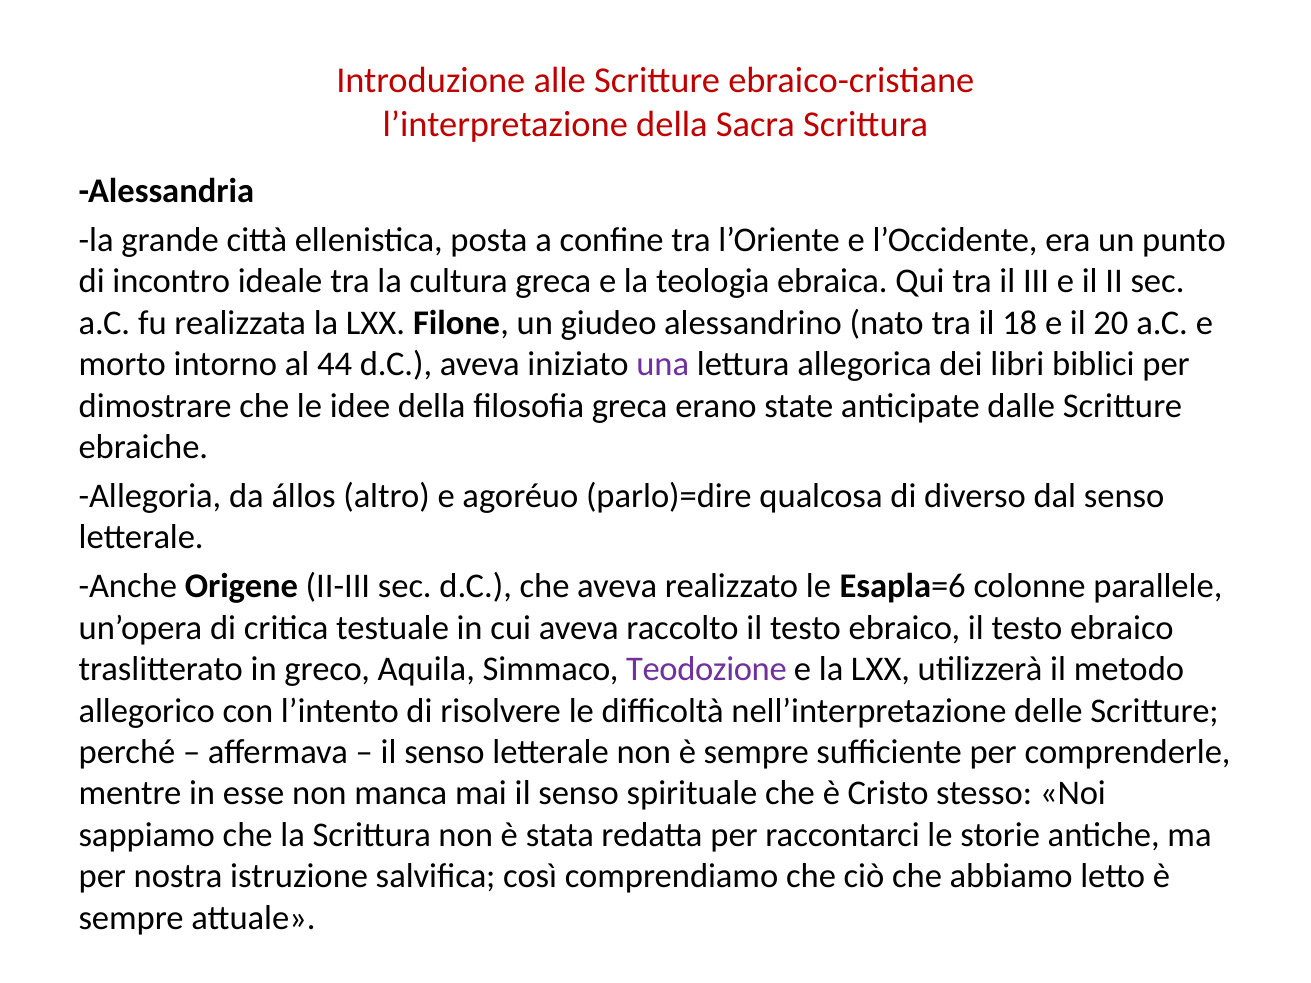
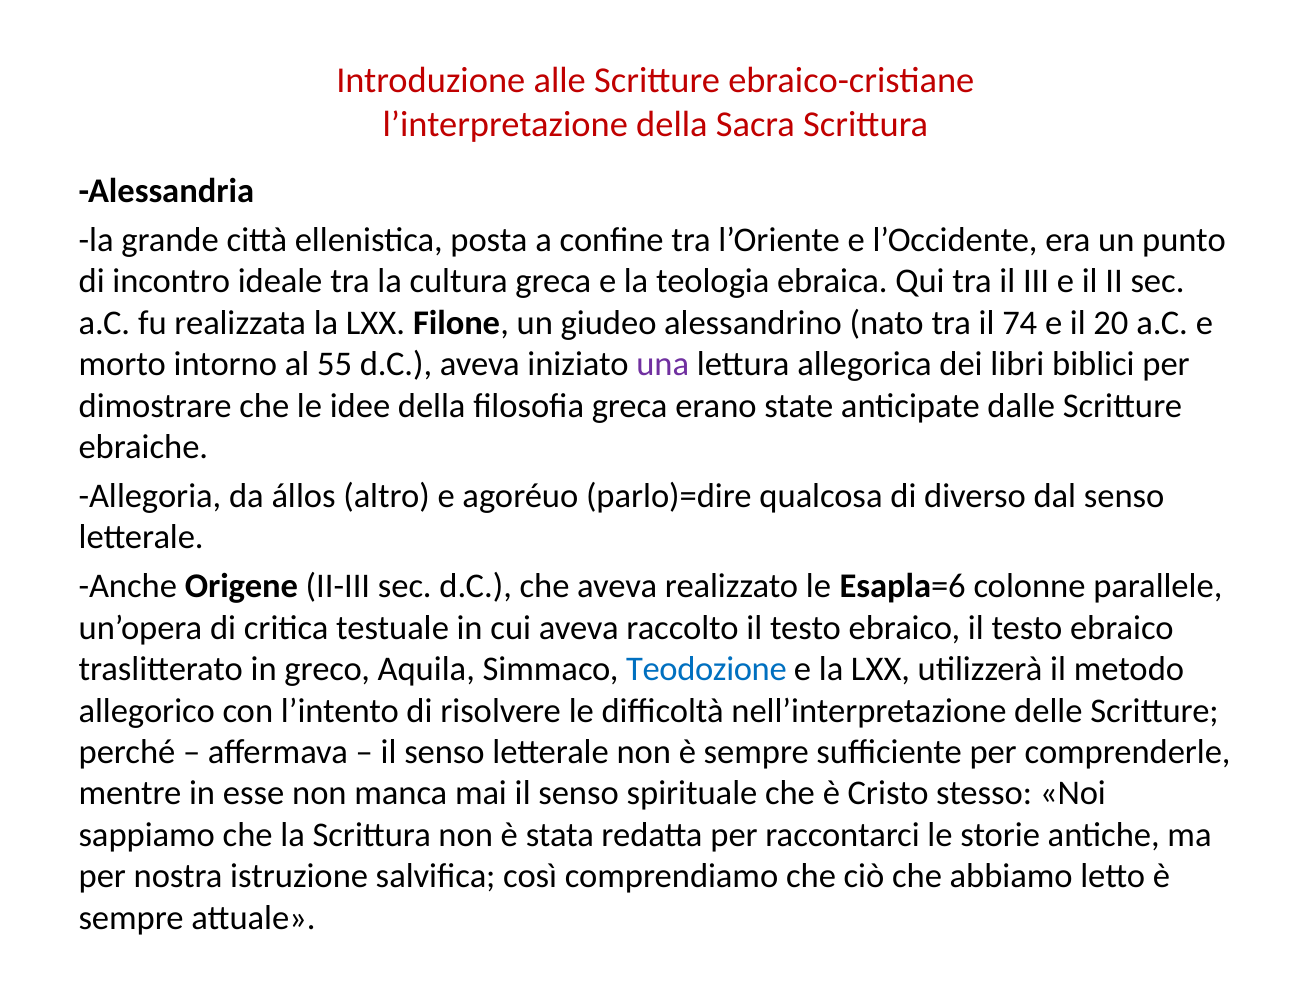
18: 18 -> 74 (1020, 323)
44: 44 -> 55 (335, 364)
Teodozione colour: purple -> blue (706, 669)
